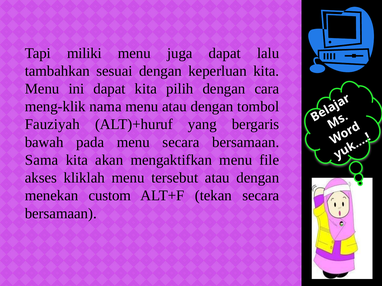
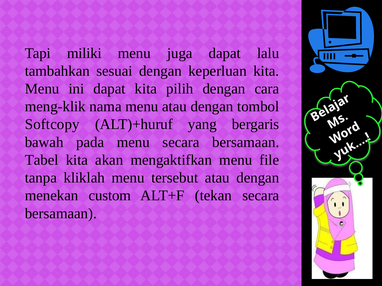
Fauziyah: Fauziyah -> Softcopy (52, 125)
Sama: Sama -> Tabel (42, 160)
akses: akses -> tanpa (41, 178)
